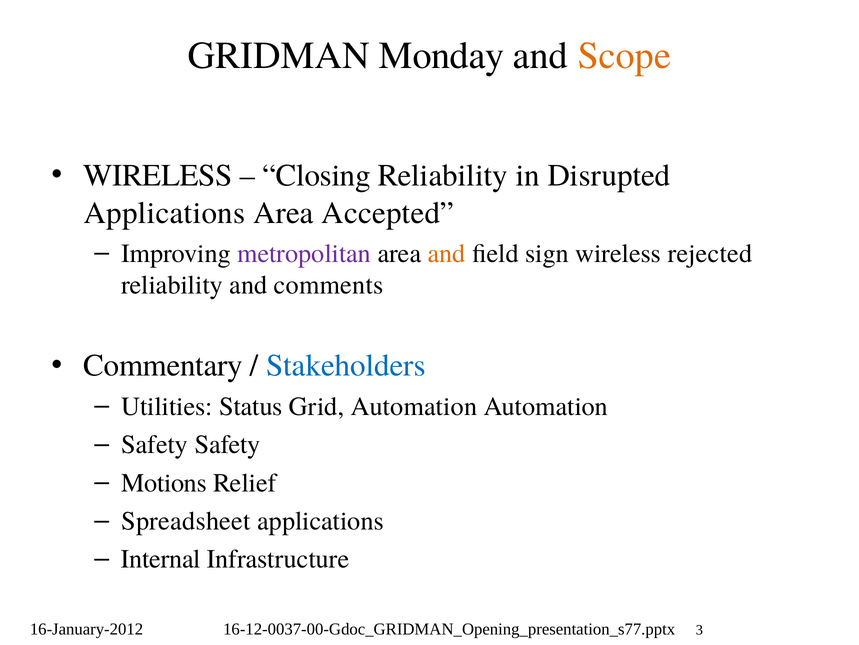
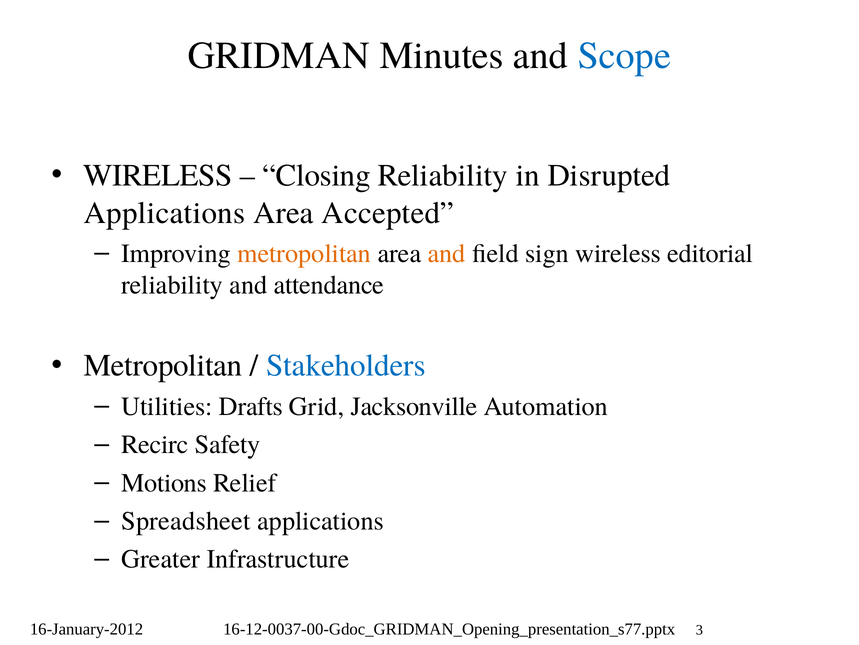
Monday: Monday -> Minutes (442, 56)
Scope colour: orange -> blue (624, 56)
metropolitan colour: purple -> orange (304, 253)
rejected: rejected -> editorial (710, 253)
comments: comments -> attendance (329, 285)
Commentary: Commentary -> Metropolitan (163, 365)
Status: Status -> Drafts (251, 406)
Grid Automation: Automation -> Jacksonville (414, 406)
Safety: Safety -> Recirc (155, 444)
Internal: Internal -> Greater (161, 559)
